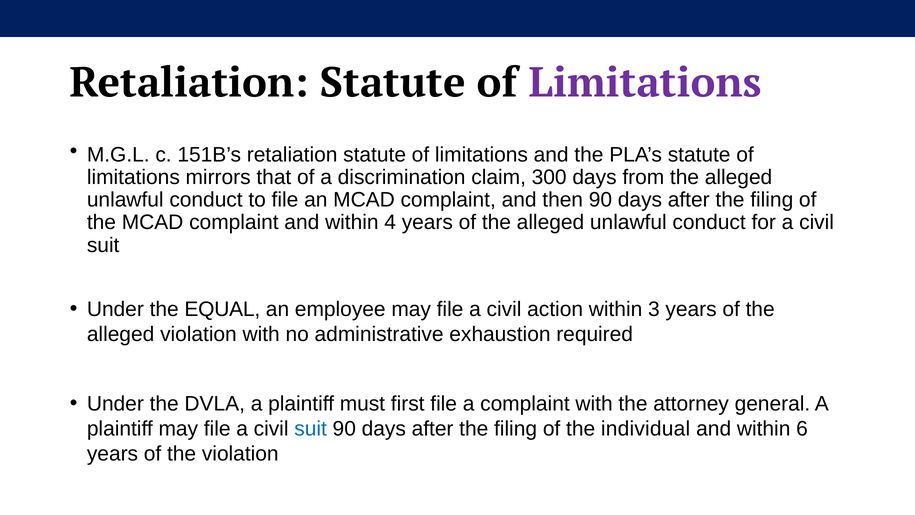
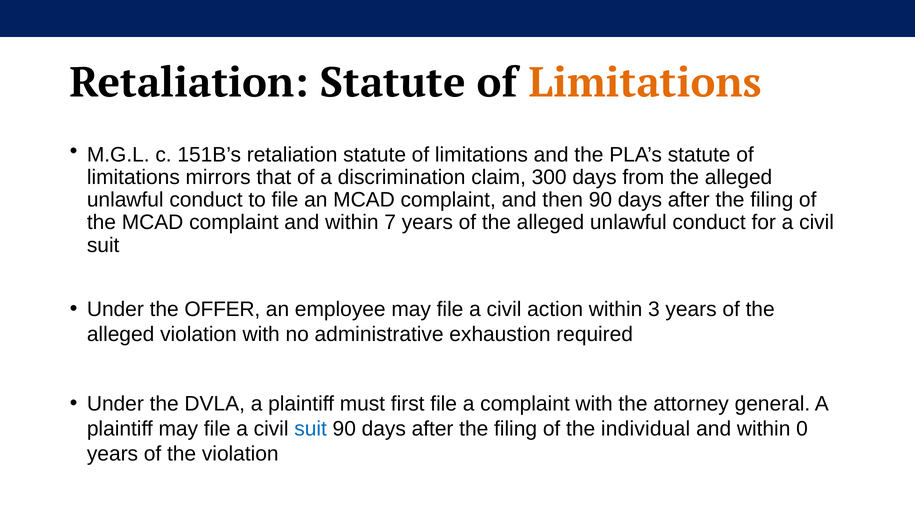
Limitations colour: purple -> orange (645, 83)
4: 4 -> 7 (390, 222)
EQUAL: EQUAL -> OFFER (222, 309)
6: 6 -> 0 (802, 429)
